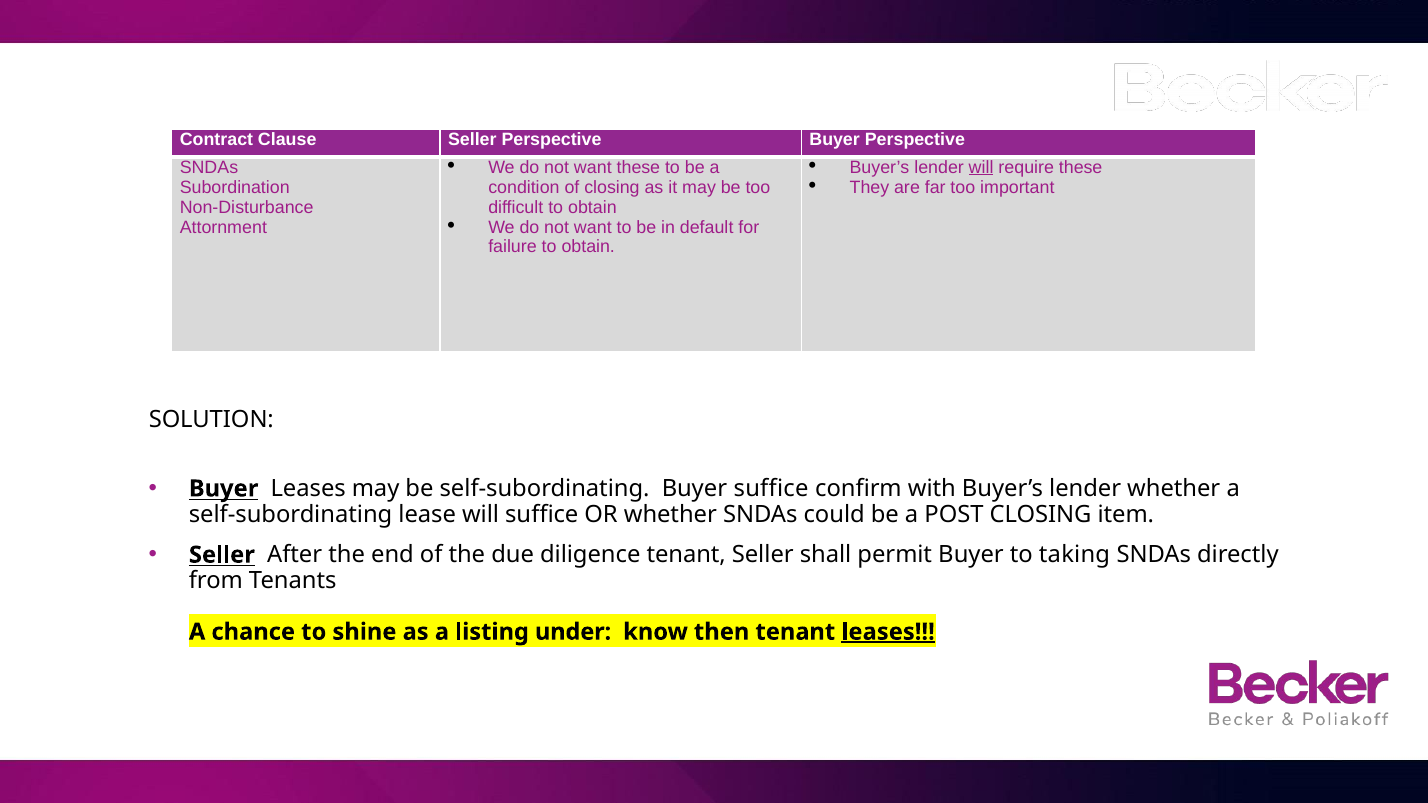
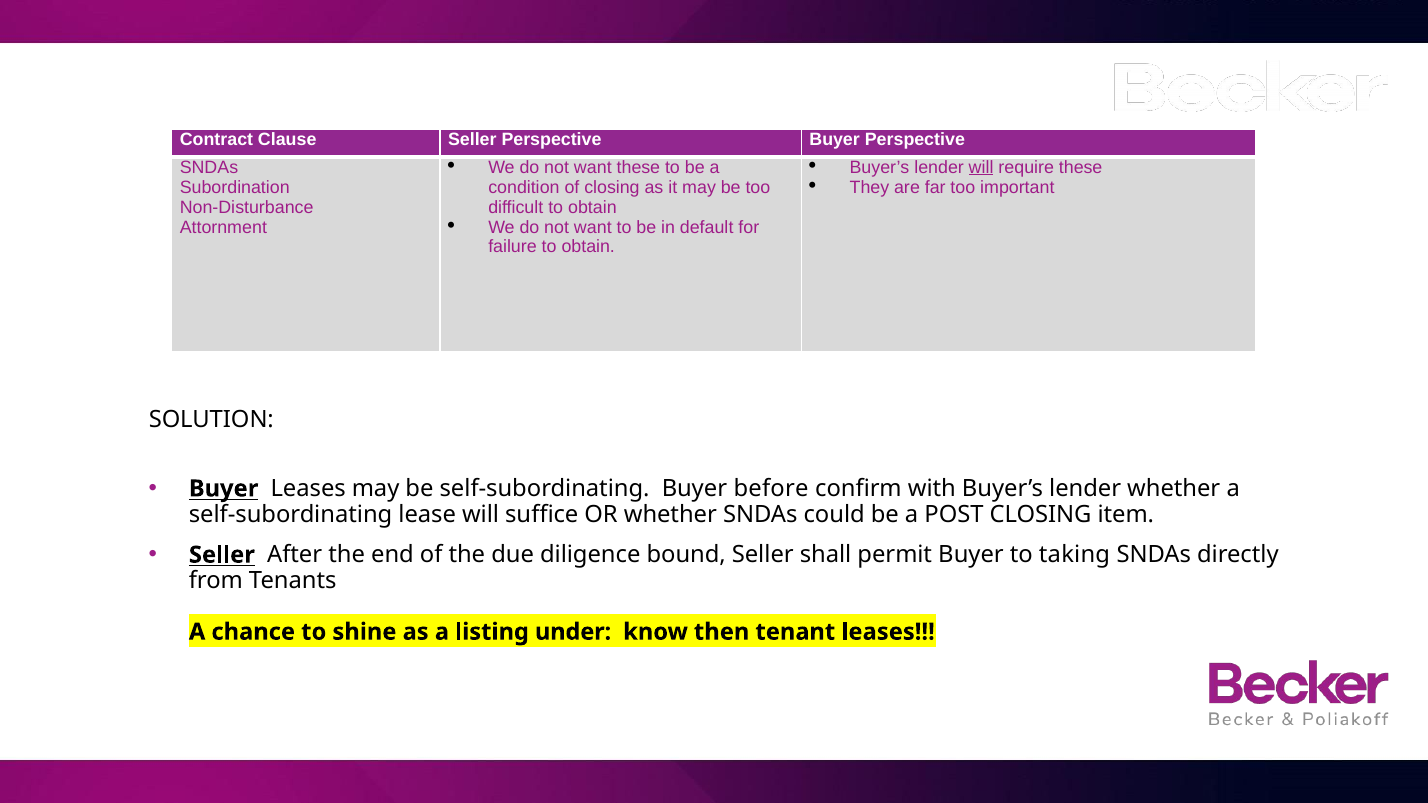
Buyer suffice: suffice -> before (771, 489)
diligence tenant: tenant -> bound (686, 555)
leases underline: present -> none (888, 632)
